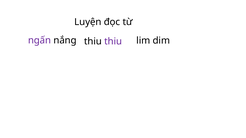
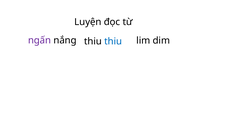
thiu colour: purple -> blue (113, 41)
